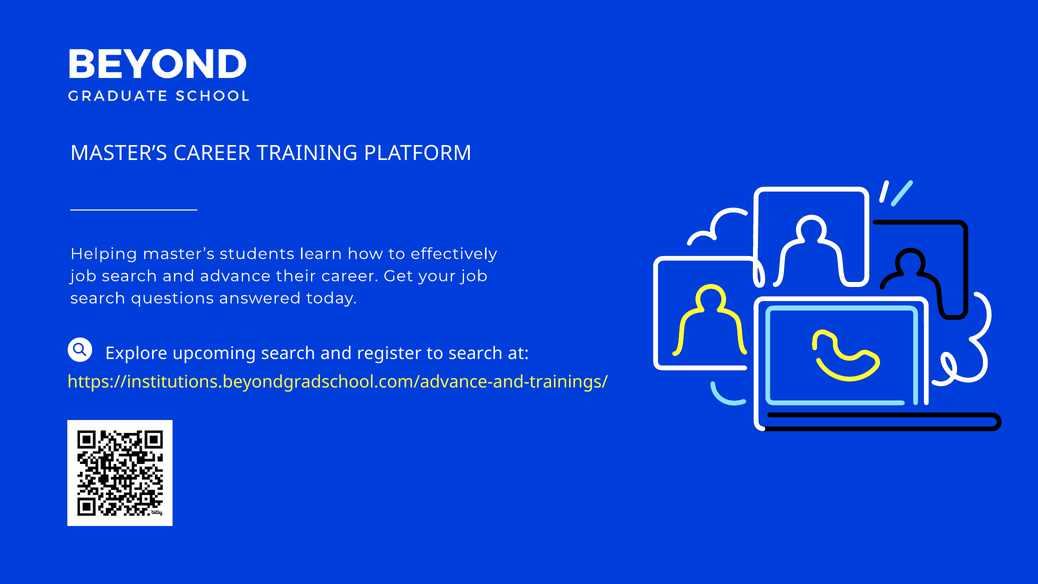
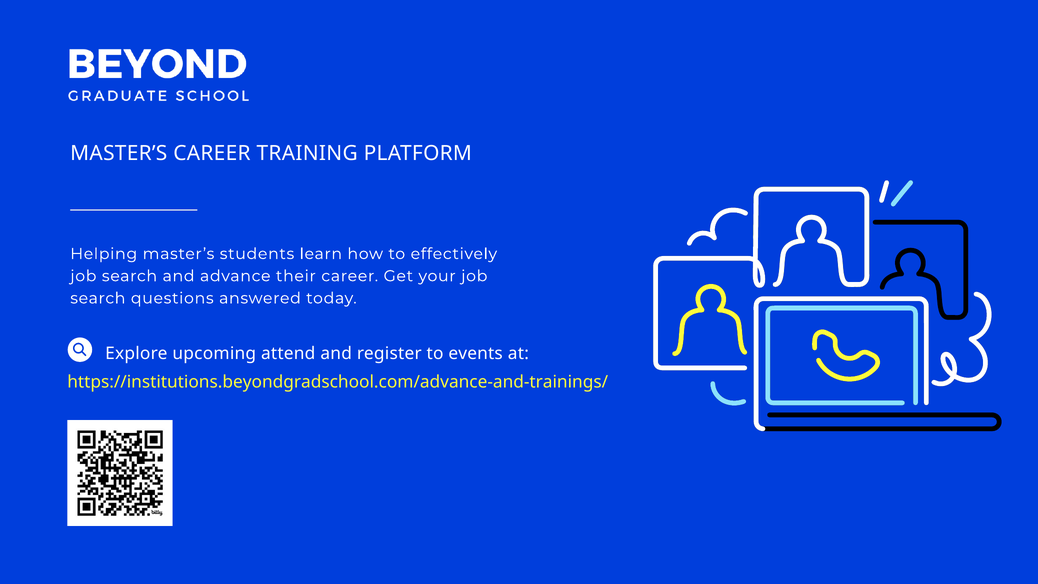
upcoming search: search -> attend (288, 353)
to search: search -> events (476, 353)
